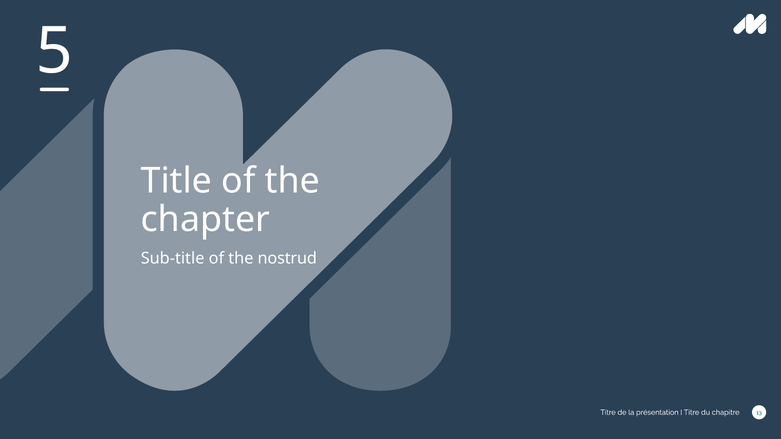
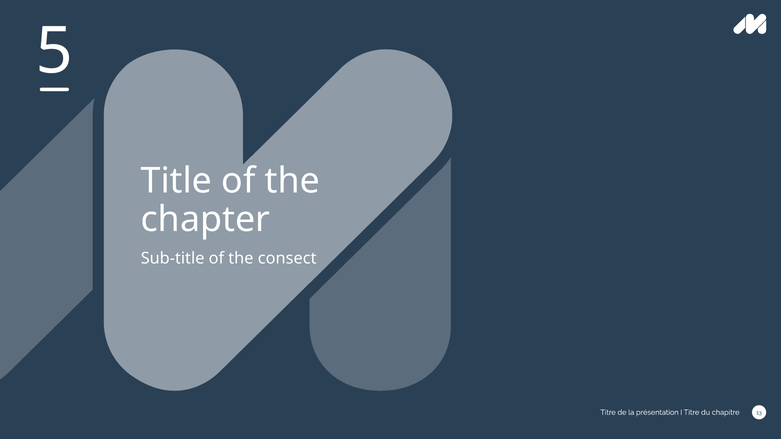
nostrud: nostrud -> consect (287, 258)
